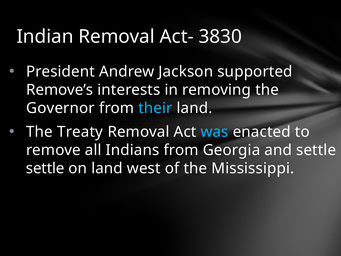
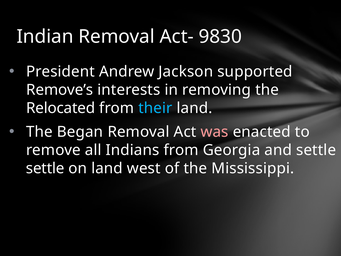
3830: 3830 -> 9830 (220, 37)
Governor: Governor -> Relocated (61, 108)
Treaty: Treaty -> Began (80, 132)
was colour: light blue -> pink (215, 132)
